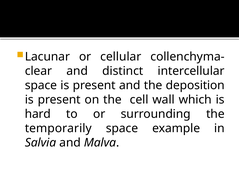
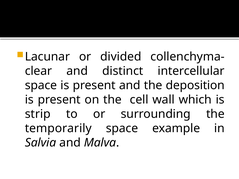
cellular: cellular -> divided (121, 57)
hard: hard -> strip (38, 114)
